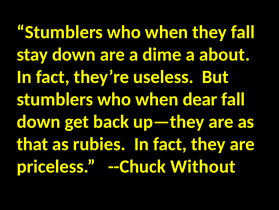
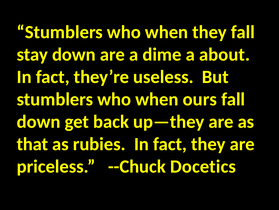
dear: dear -> ours (200, 99)
Without: Without -> Docetics (203, 166)
